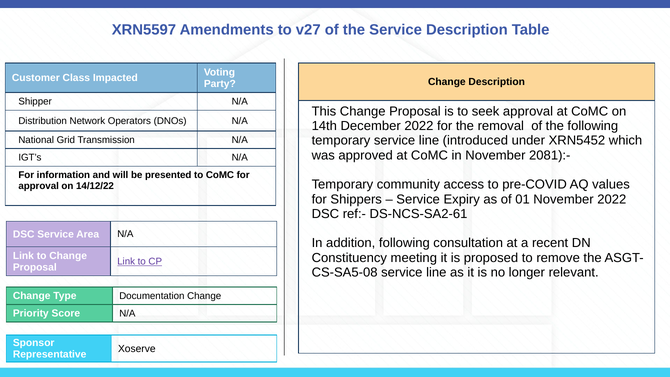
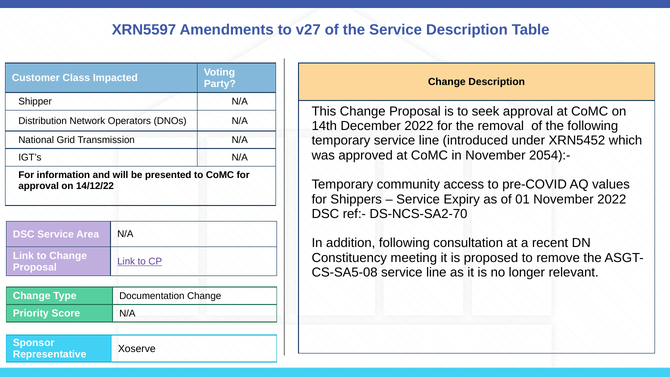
2081):-: 2081):- -> 2054):- (550, 155)
DS-NCS-SA2-61: DS-NCS-SA2-61 -> DS-NCS-SA2-70 (418, 214)
